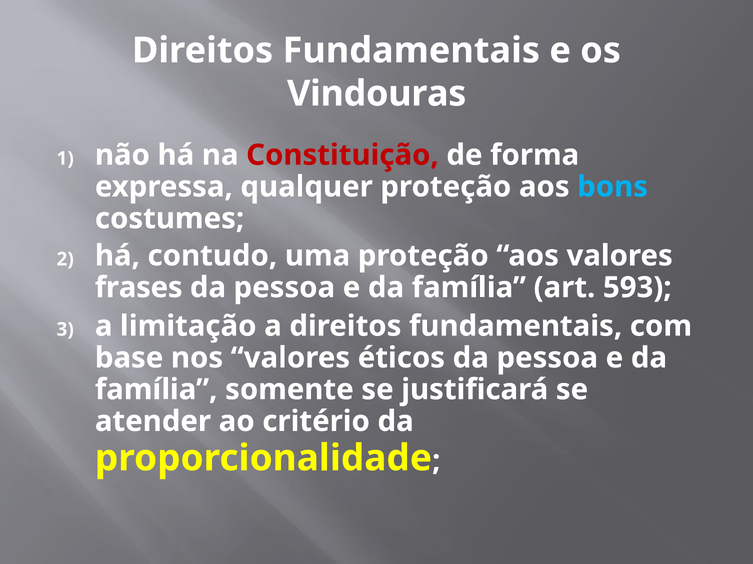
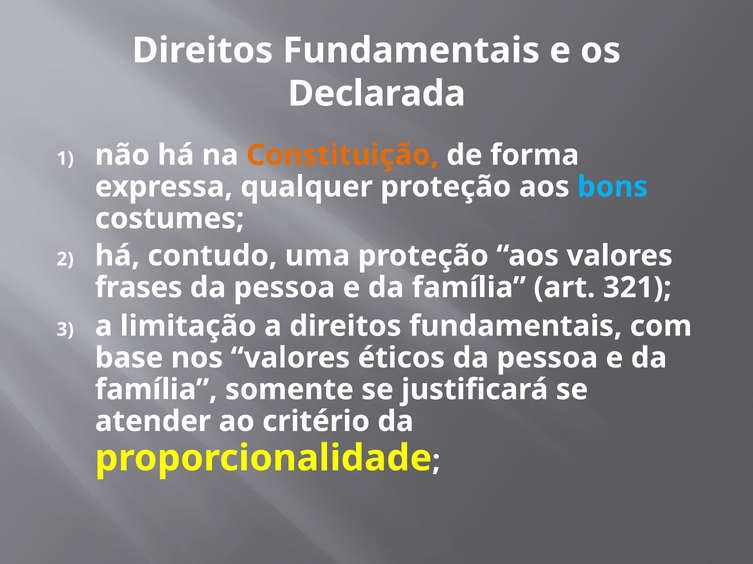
Vindouras: Vindouras -> Declarada (377, 94)
Constituição colour: red -> orange (342, 155)
593: 593 -> 321 (637, 288)
